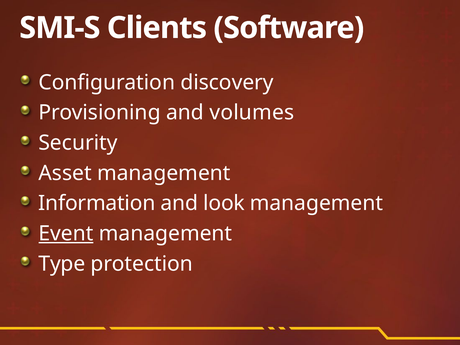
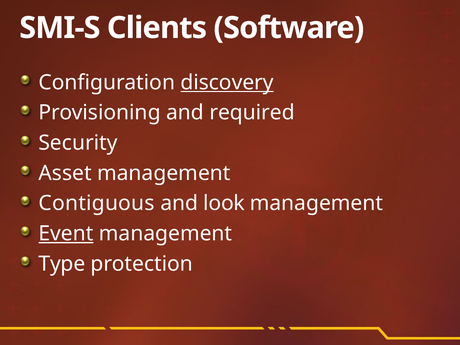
discovery underline: none -> present (227, 82)
volumes: volumes -> required (252, 113)
Information: Information -> Contiguous (97, 203)
